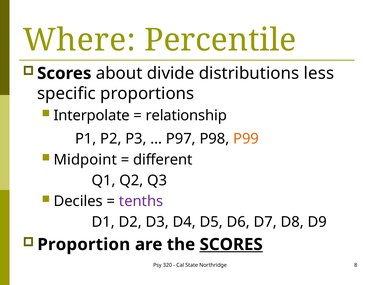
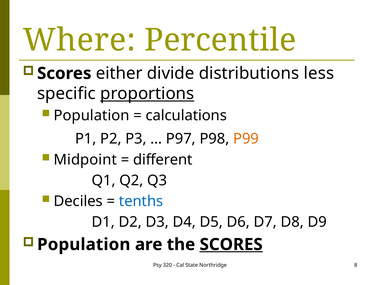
about: about -> either (119, 73)
proportions underline: none -> present (147, 94)
Interpolate: Interpolate -> Population (92, 115)
relationship: relationship -> calculations (186, 115)
tenths colour: purple -> blue (141, 201)
Proportion: Proportion -> Population (84, 244)
